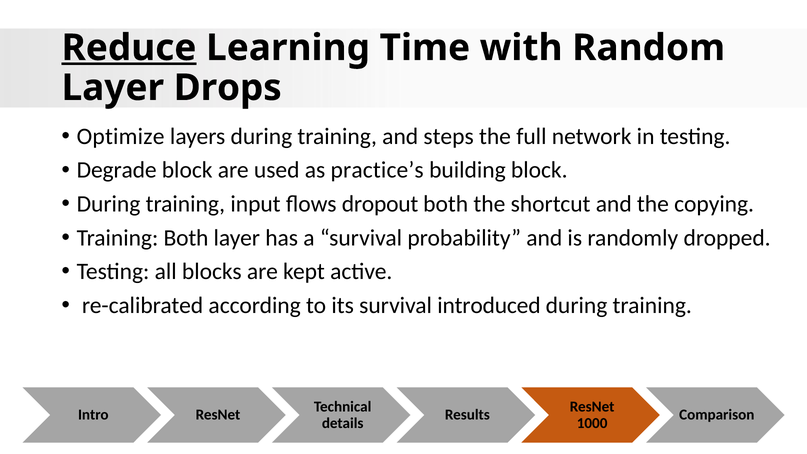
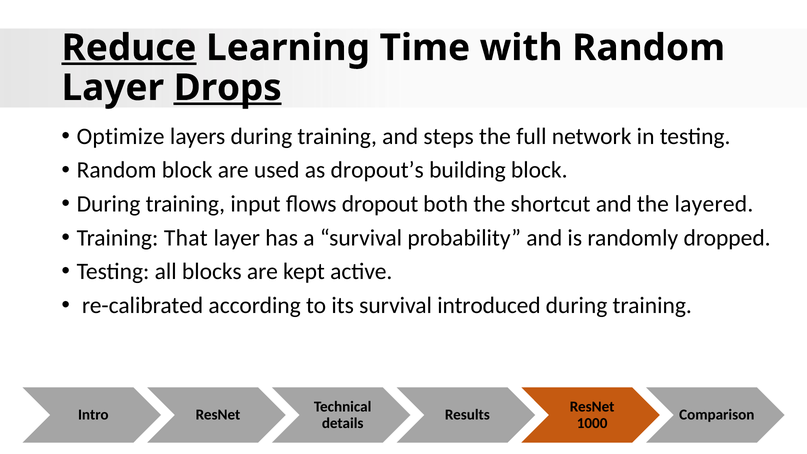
Drops underline: none -> present (228, 88)
Degrade: Degrade -> Random (117, 170)
practice’s: practice’s -> dropout’s (377, 170)
copying: copying -> layered (714, 204)
Training Both: Both -> That (186, 238)
